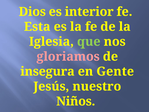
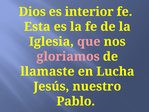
que colour: light green -> pink (89, 42)
insegura: insegura -> llamaste (47, 71)
Gente: Gente -> Lucha (115, 71)
Niños: Niños -> Pablo (76, 101)
